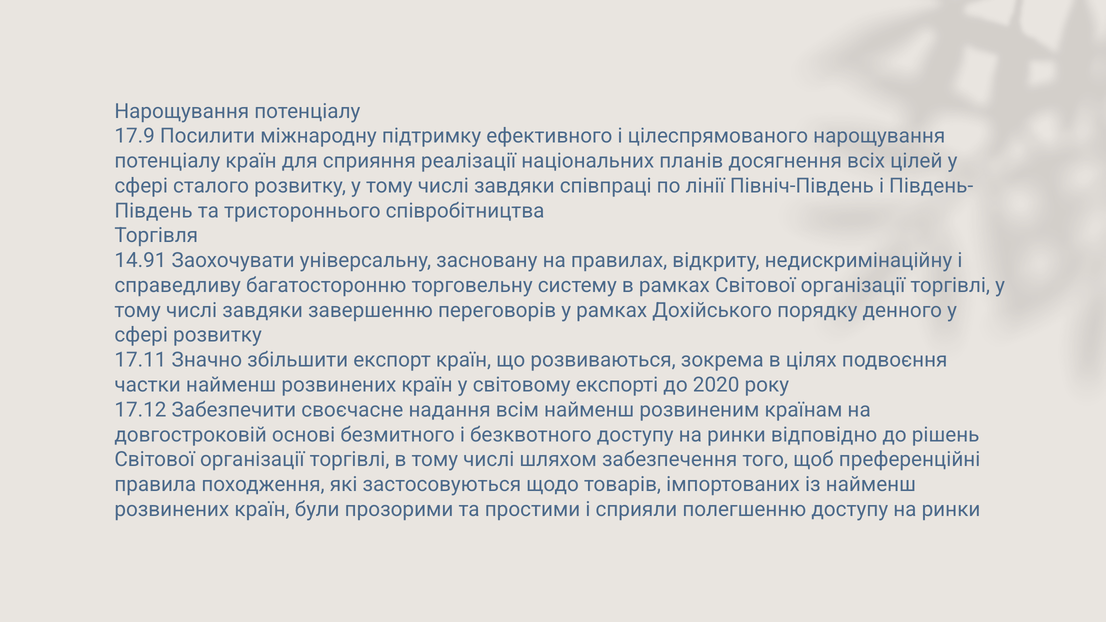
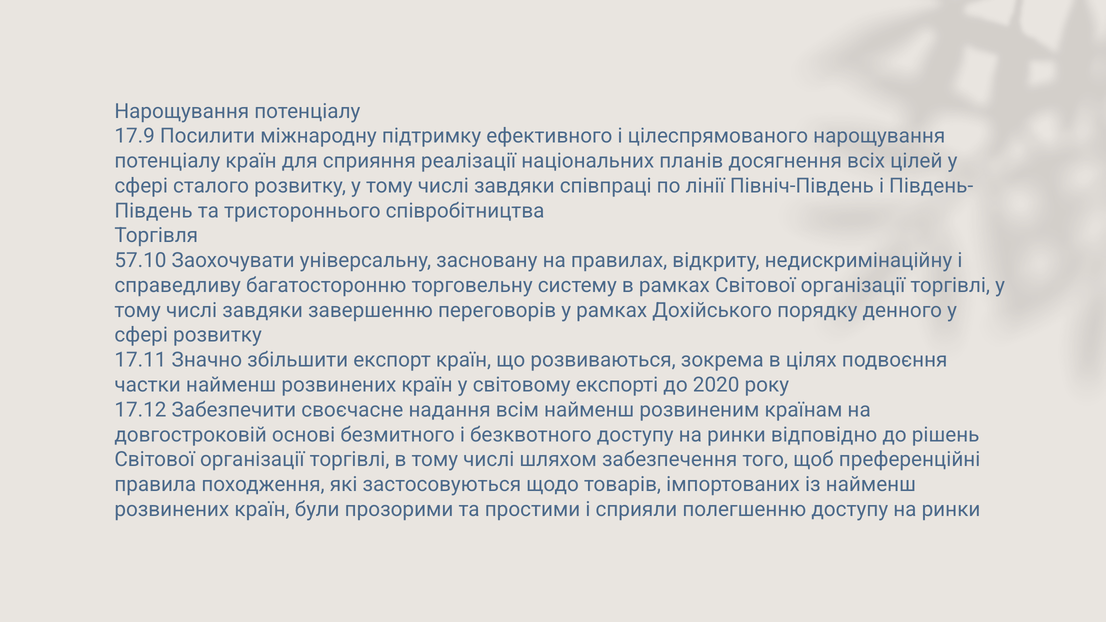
14.91: 14.91 -> 57.10 (140, 261)
